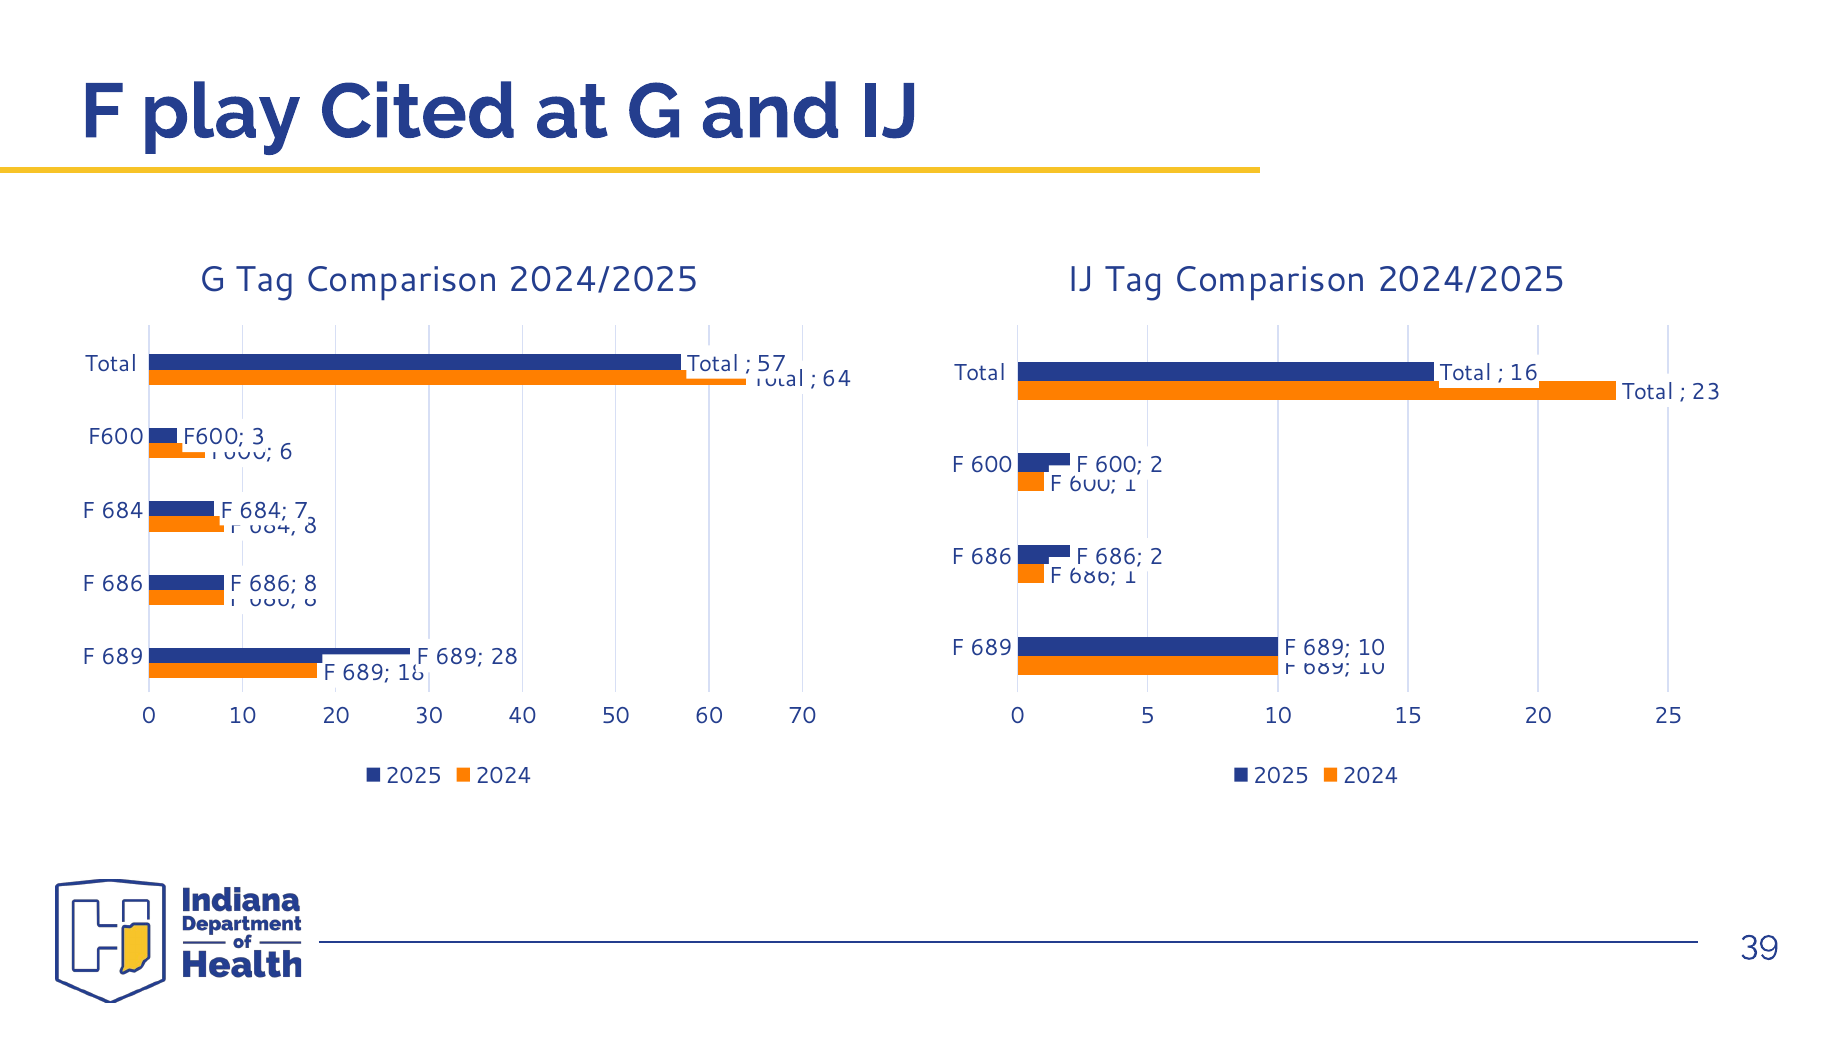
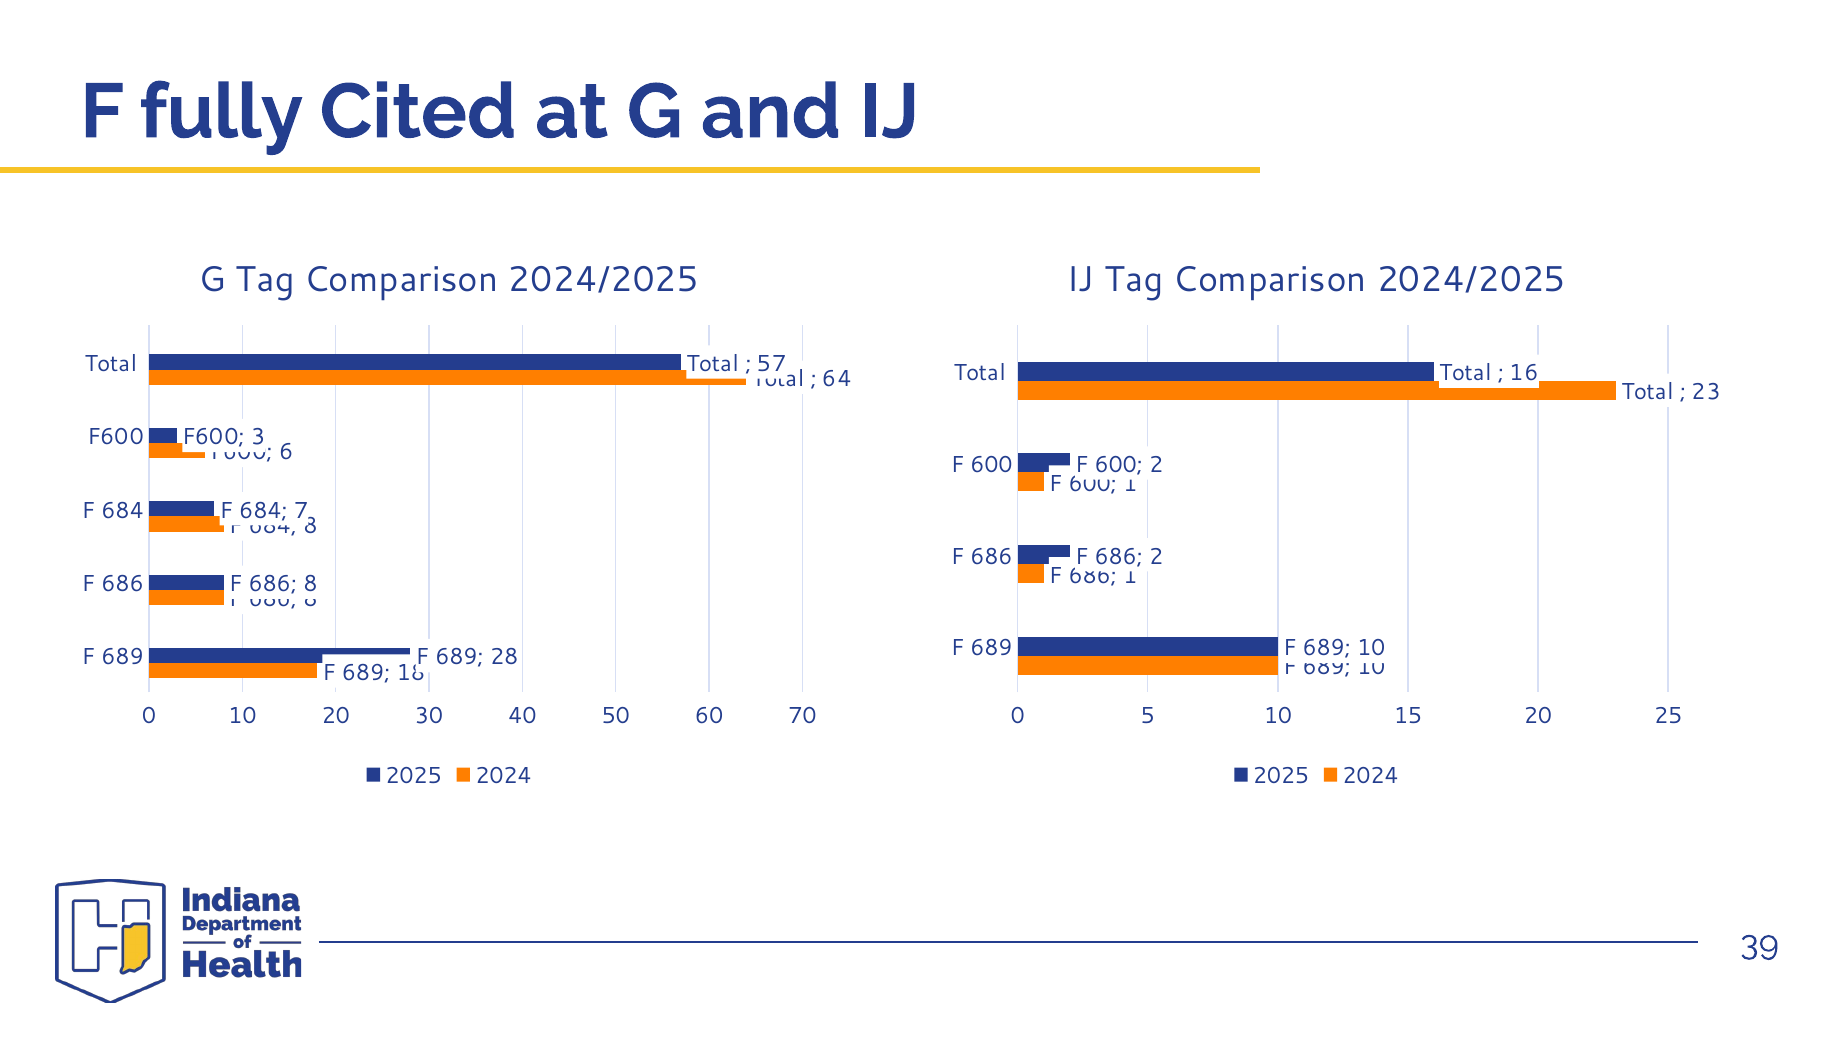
play: play -> fully (221, 112)
